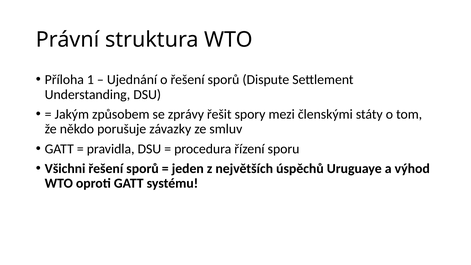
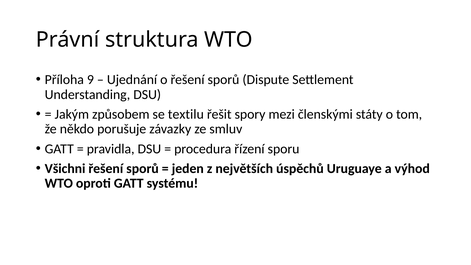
1: 1 -> 9 (90, 80)
zprávy: zprávy -> textilu (186, 114)
